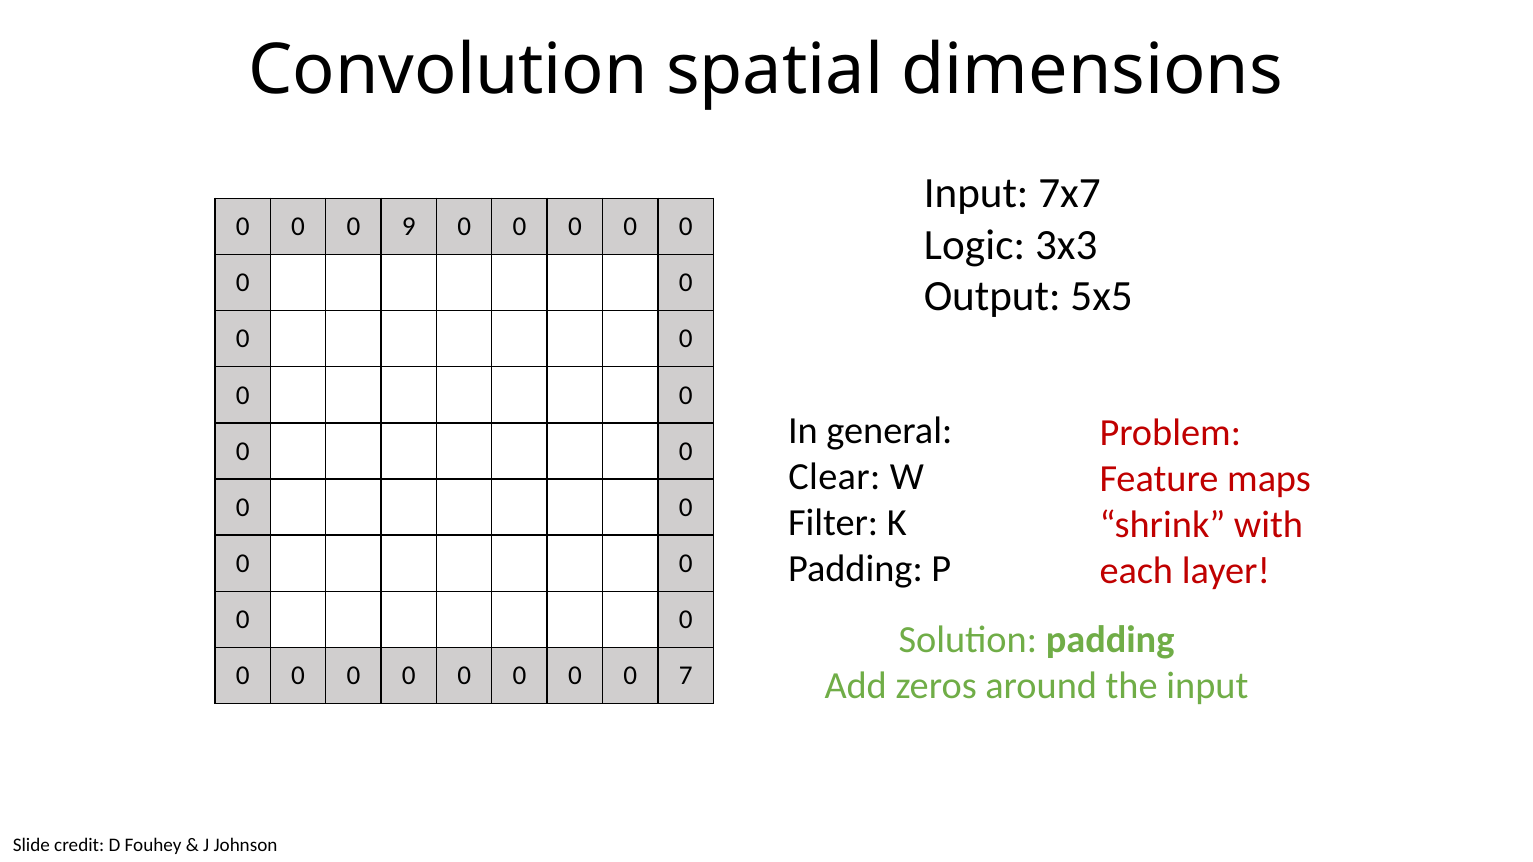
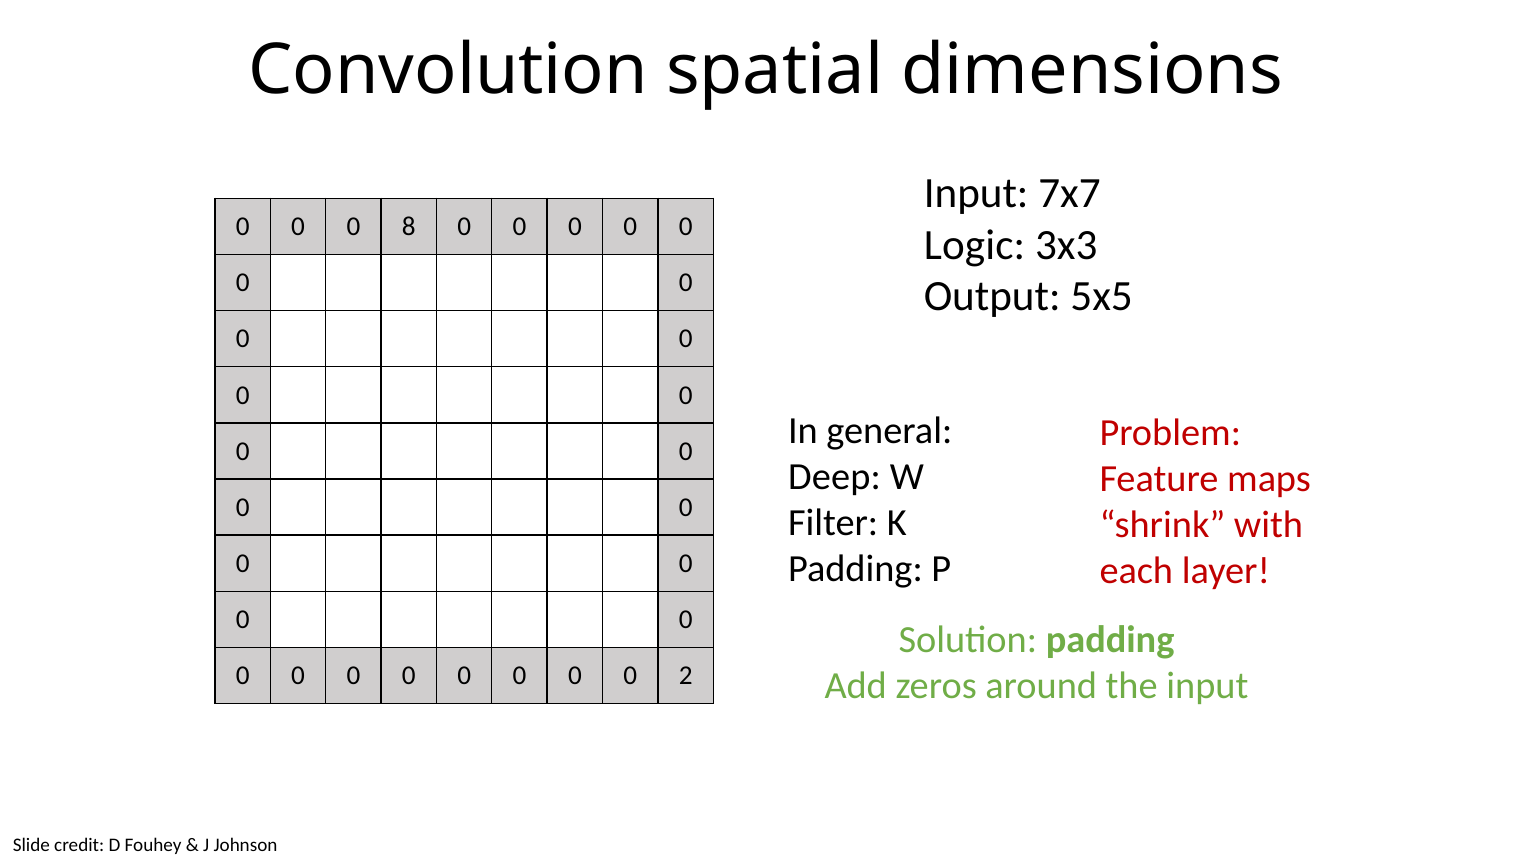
9: 9 -> 8 (409, 227)
Clear: Clear -> Deep (834, 477)
7: 7 -> 2 (686, 676)
